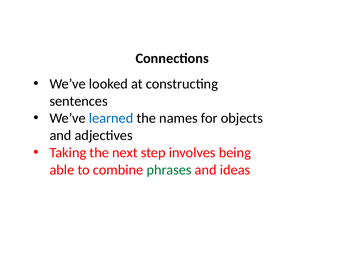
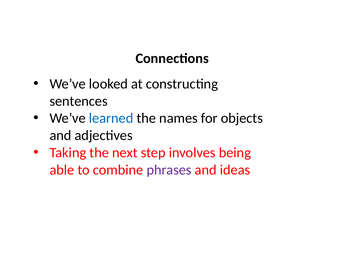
phrases colour: green -> purple (169, 170)
